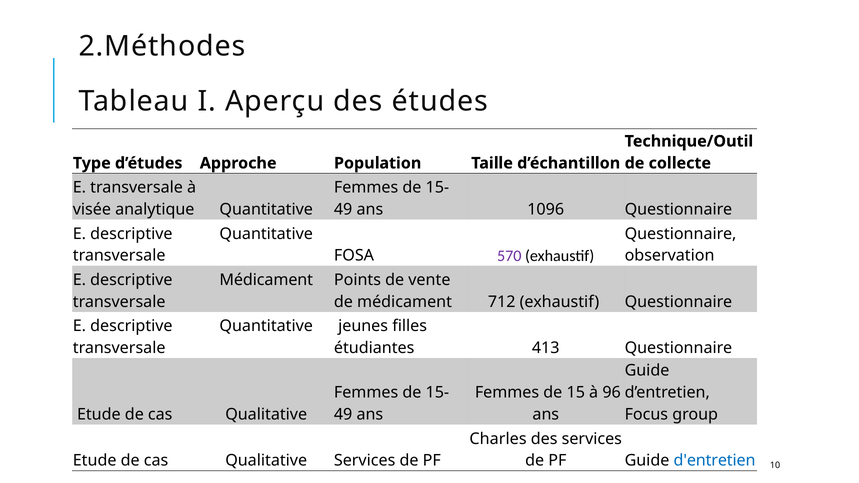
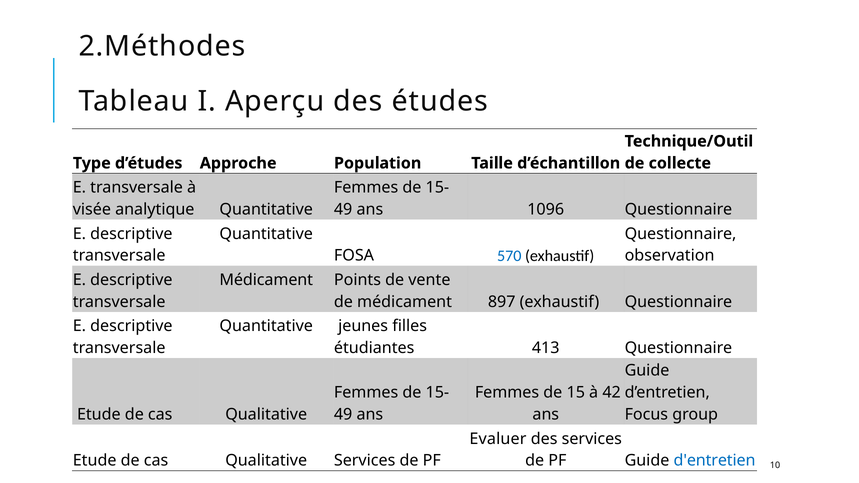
570 colour: purple -> blue (509, 256)
712: 712 -> 897 (502, 302)
96: 96 -> 42 (612, 393)
Charles: Charles -> Evaluer (498, 439)
